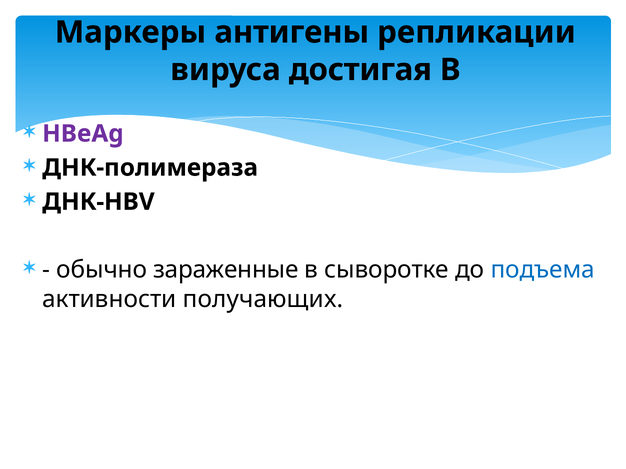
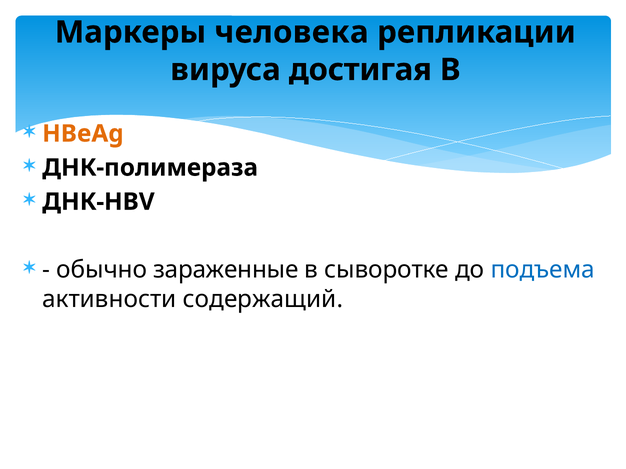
антигены: антигены -> человека (291, 32)
HBeAg colour: purple -> orange (83, 134)
получающих: получающих -> содержащий (263, 299)
